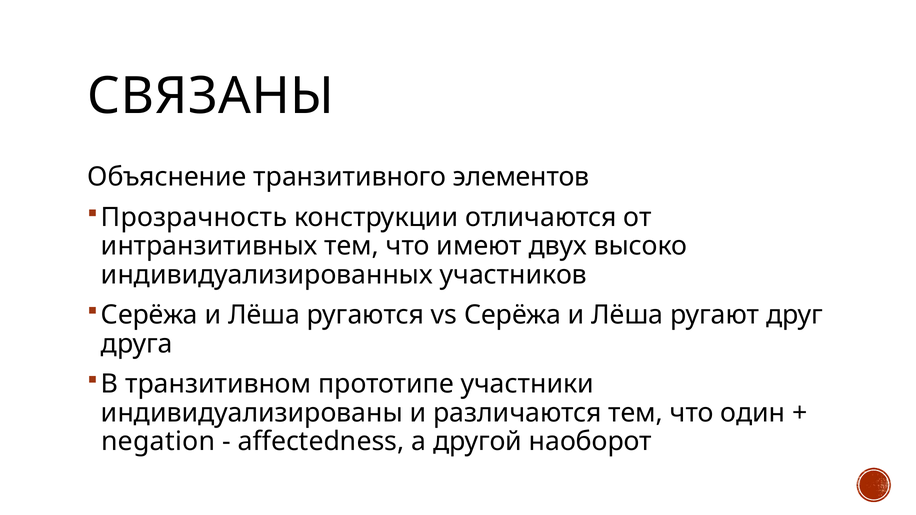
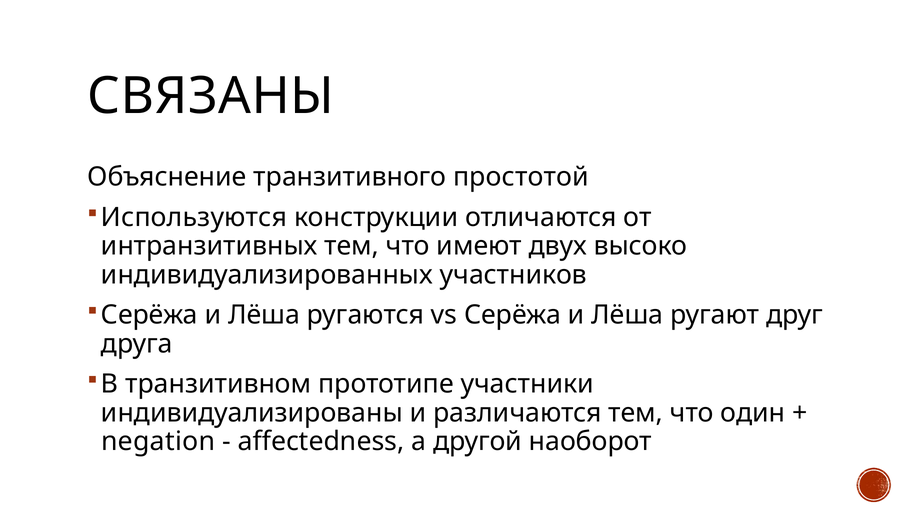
элементов: элементов -> простотой (521, 177)
Прозрачность: Прозрачность -> Используются (194, 217)
